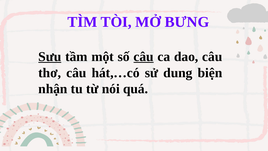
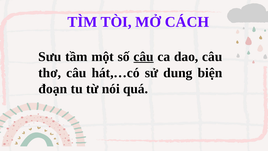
BƯNG: BƯNG -> CÁCH (187, 22)
Sưu underline: present -> none (50, 57)
nhận: nhận -> đoạn (53, 89)
